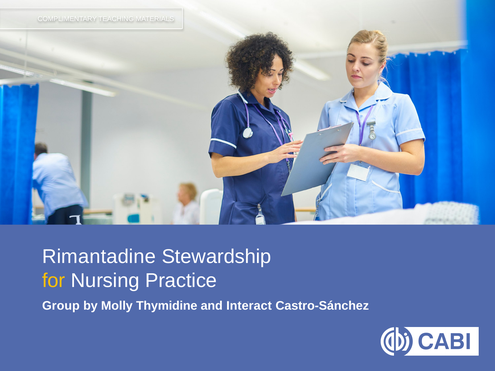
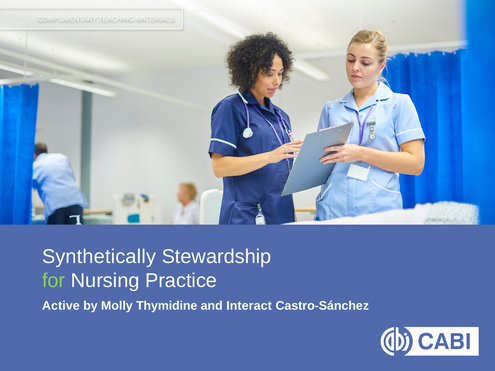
Rimantadine: Rimantadine -> Synthetically (99, 257)
for colour: yellow -> light green (54, 281)
Group: Group -> Active (61, 306)
